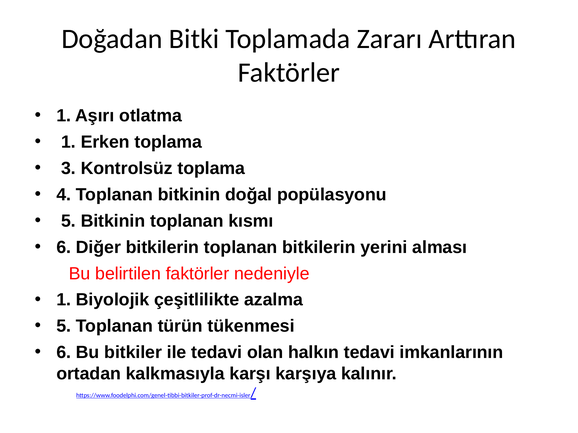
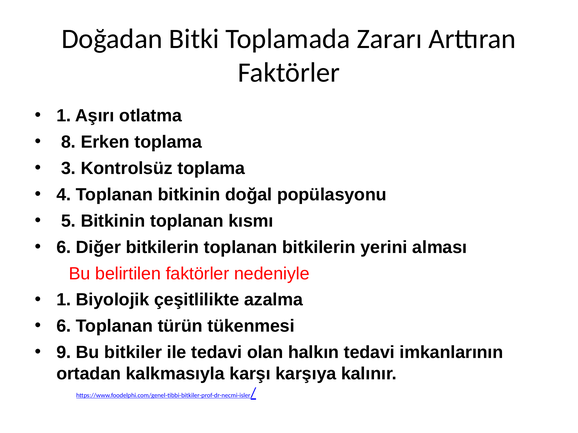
1: 1 -> 8 (69, 142)
5: 5 -> 6 (64, 327)
6: 6 -> 9 (64, 353)
